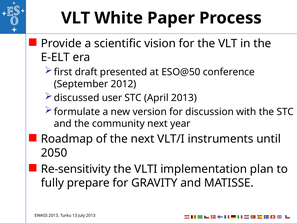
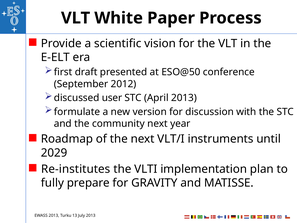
2050: 2050 -> 2029 (54, 153)
Re-sensitivity: Re-sensitivity -> Re-institutes (76, 169)
